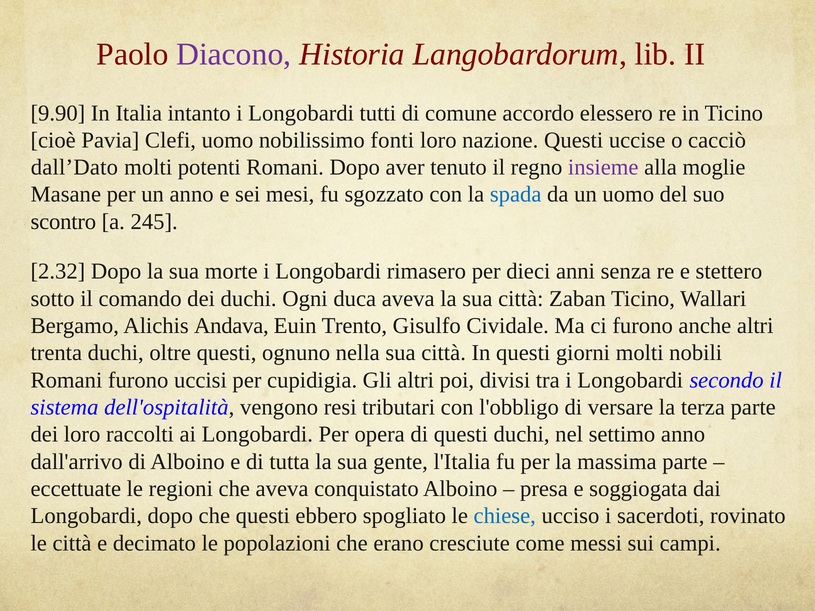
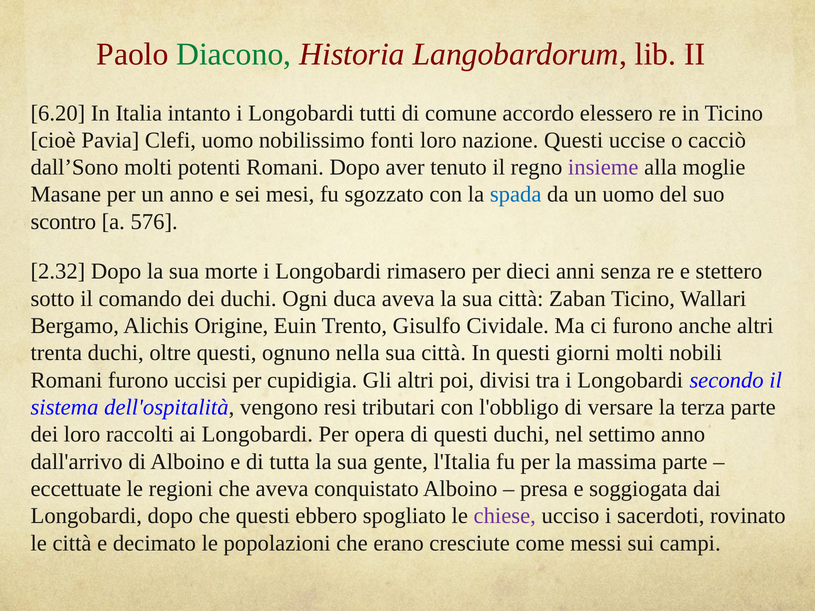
Diacono colour: purple -> green (234, 54)
9.90: 9.90 -> 6.20 (58, 113)
dall’Dato: dall’Dato -> dall’Sono (75, 167)
245: 245 -> 576 (154, 222)
Andava: Andava -> Origine (231, 326)
chiese colour: blue -> purple (505, 516)
